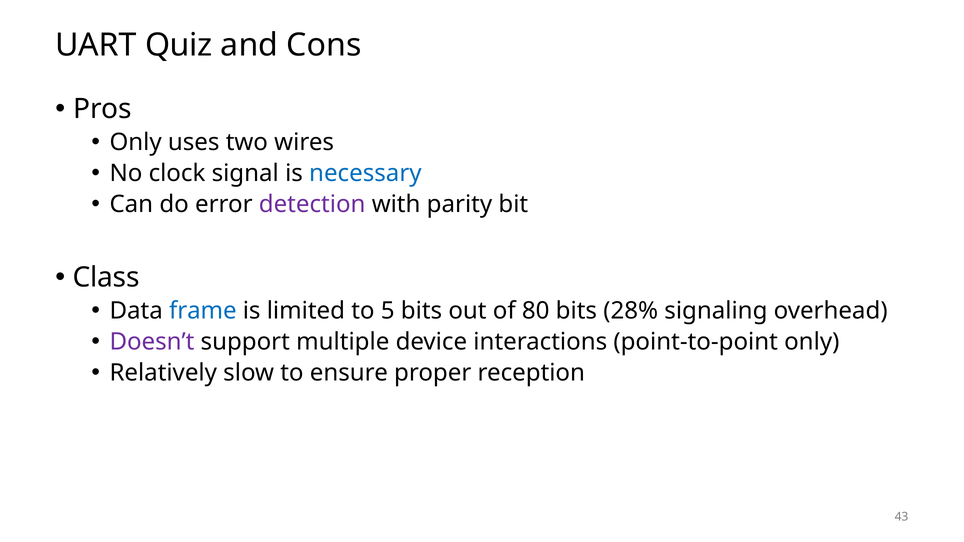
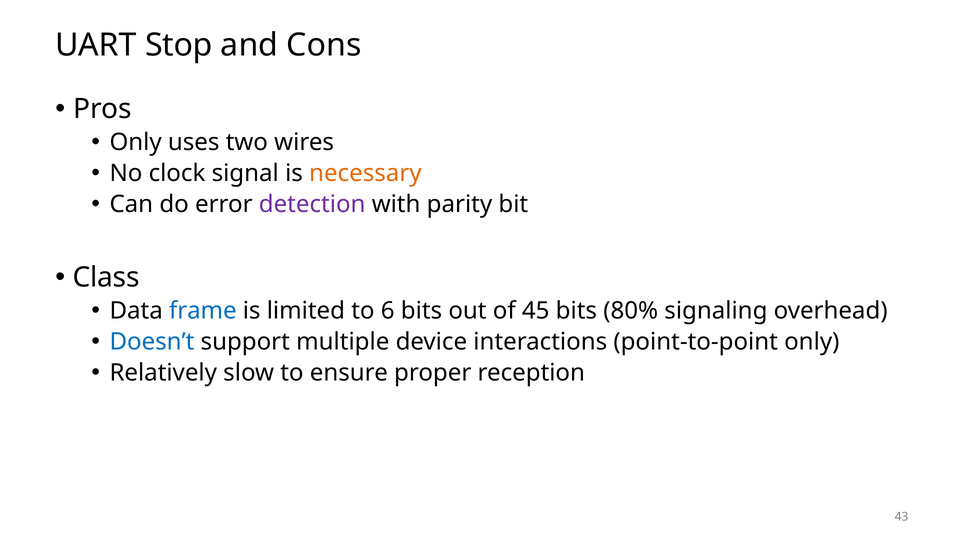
Quiz: Quiz -> Stop (179, 45)
necessary colour: blue -> orange (365, 173)
5: 5 -> 6 (388, 311)
80: 80 -> 45 (536, 311)
28%: 28% -> 80% (631, 311)
Doesn’t colour: purple -> blue (152, 342)
